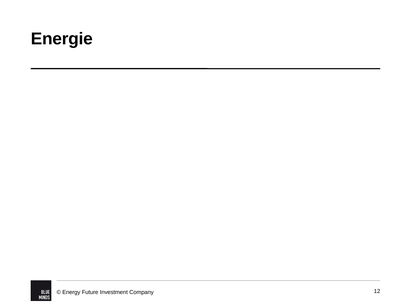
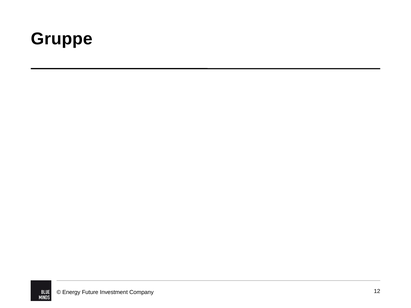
Energie: Energie -> Gruppe (62, 39)
